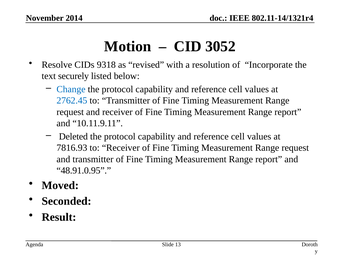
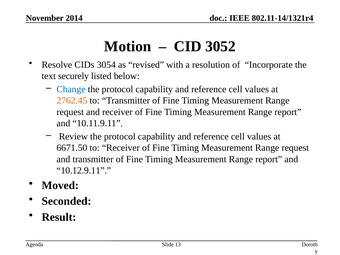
9318: 9318 -> 3054 (106, 65)
2762.45 colour: blue -> orange (72, 101)
Deleted: Deleted -> Review (73, 137)
7816.93: 7816.93 -> 6671.50 (72, 148)
48.91.0.95: 48.91.0.95 -> 10.12.9.11 (84, 171)
